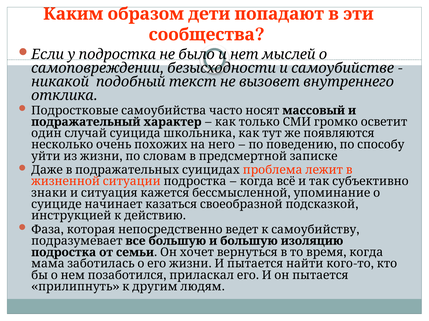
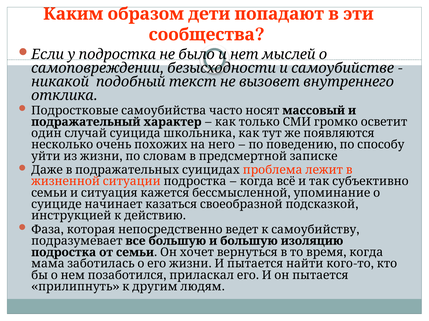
знаки: знаки -> семьи (49, 193)
